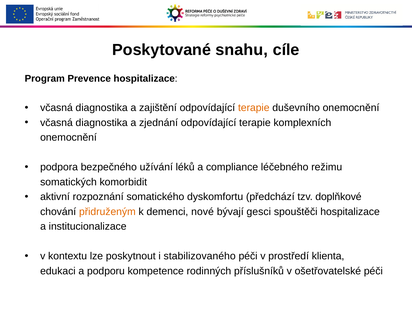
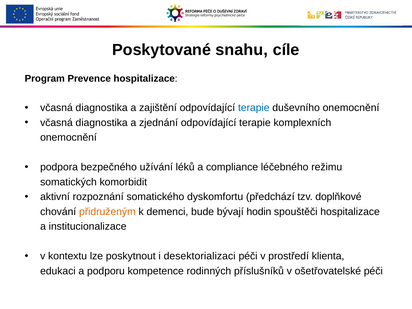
terapie colour: orange -> blue (254, 108)
nové: nové -> bude (203, 212)
gesci: gesci -> hodin (259, 212)
stabilizovaného: stabilizovaného -> desektorializaci (200, 256)
